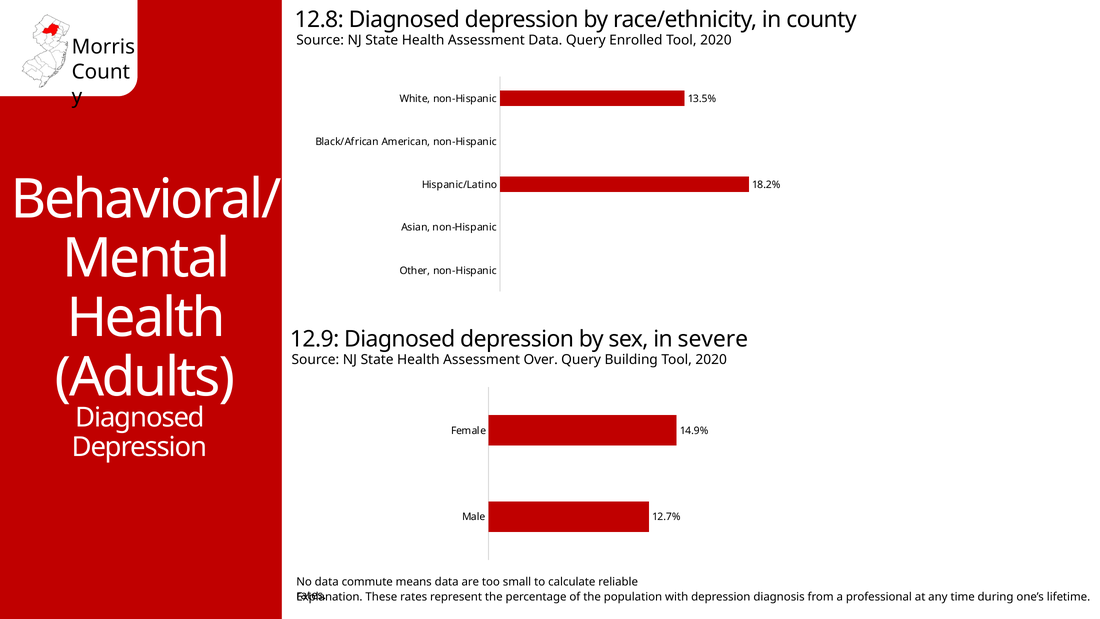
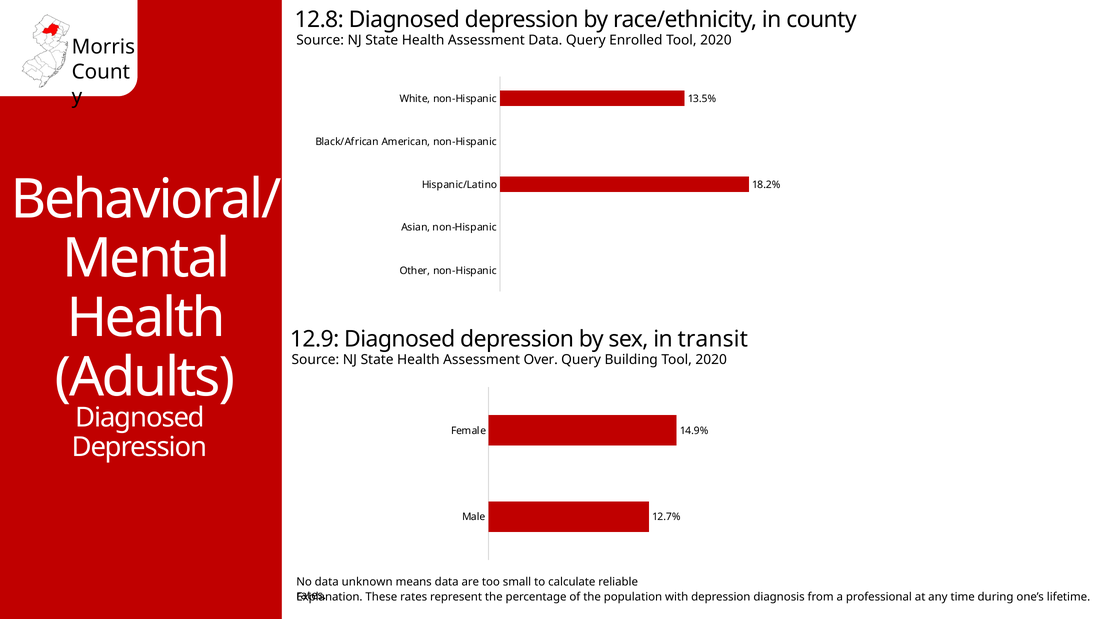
severe: severe -> transit (713, 339)
commute: commute -> unknown (367, 582)
